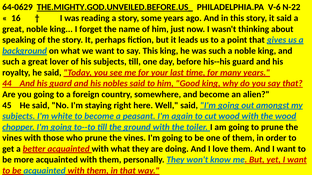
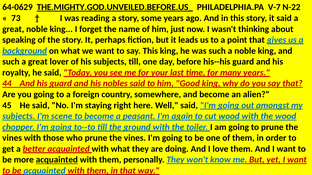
V-6: V-6 -> V-7 (274, 7)
16: 16 -> 73 (16, 18)
white: white -> scene (62, 117)
acquainted underline: none -> present (57, 160)
